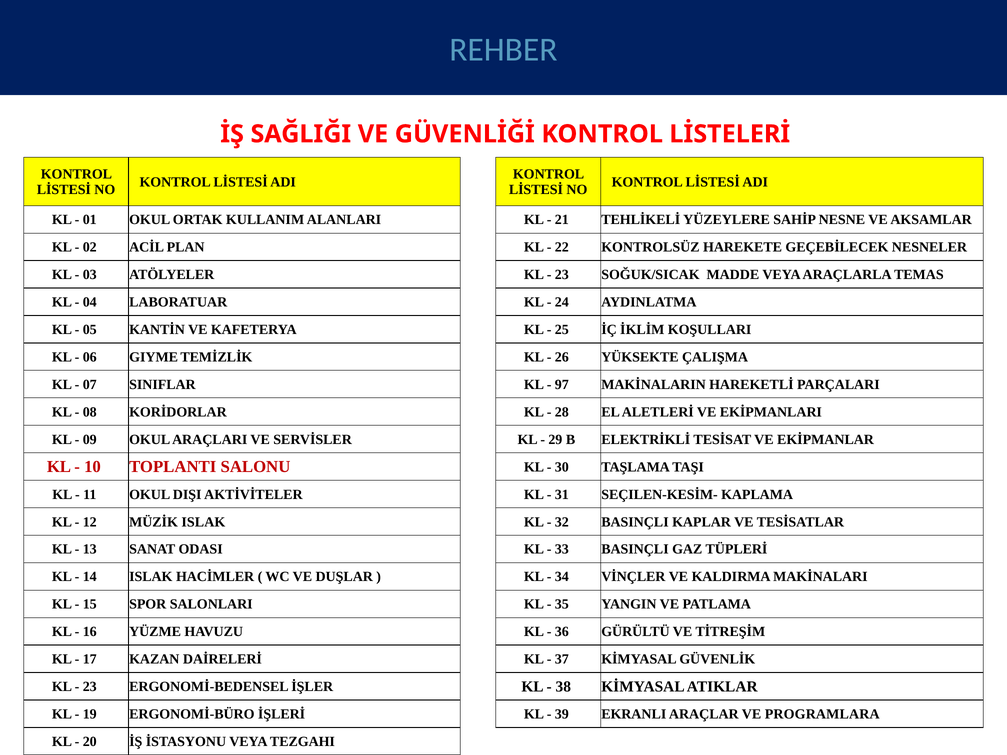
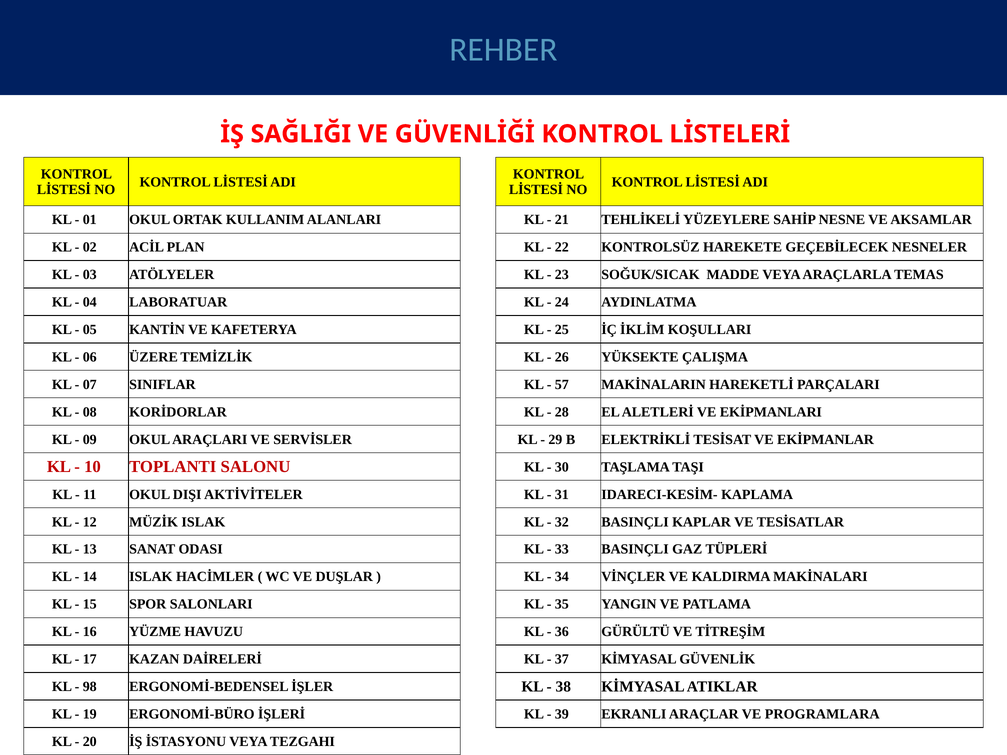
GIYME: GIYME -> ÜZERE (154, 357)
97: 97 -> 57 (562, 385)
SEÇILEN-KESİM-: SEÇILEN-KESİM- -> IDARECI-KESİM- (659, 495)
23: 23 -> 98 (90, 687)
